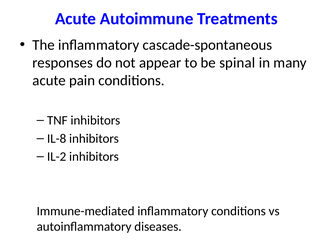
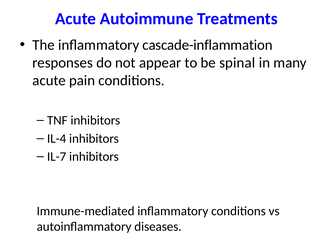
cascade-spontaneous: cascade-spontaneous -> cascade-inflammation (207, 45)
IL-8: IL-8 -> IL-4 (57, 138)
IL-2: IL-2 -> IL-7 (57, 156)
